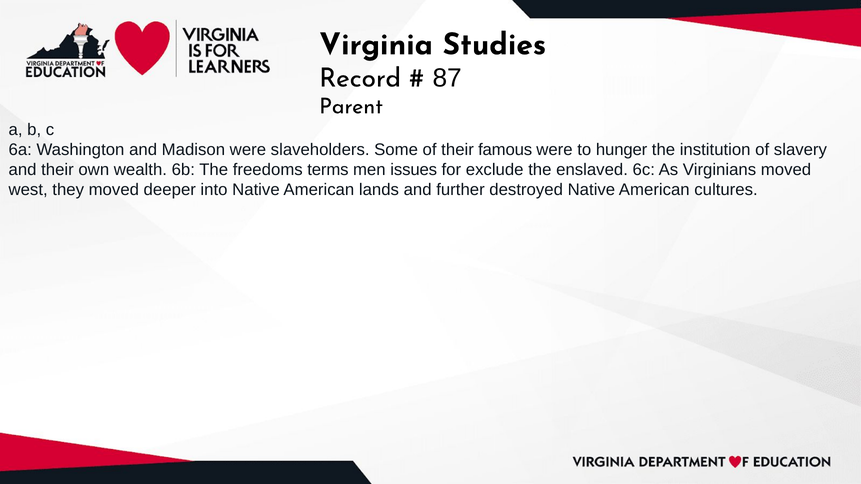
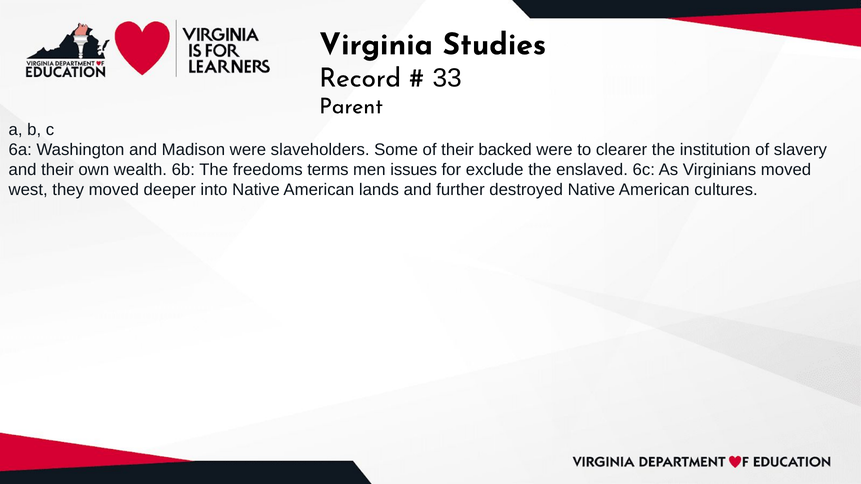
87: 87 -> 33 (447, 78)
famous: famous -> backed (505, 150)
hunger: hunger -> clearer (622, 150)
